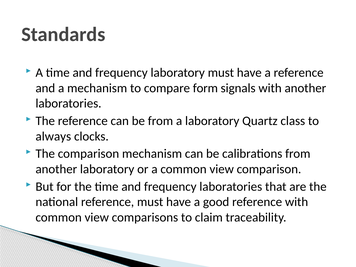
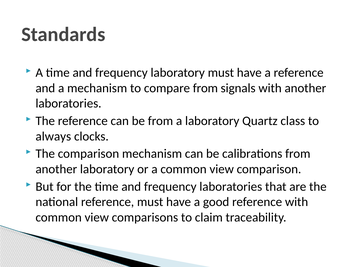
compare form: form -> from (205, 88)
